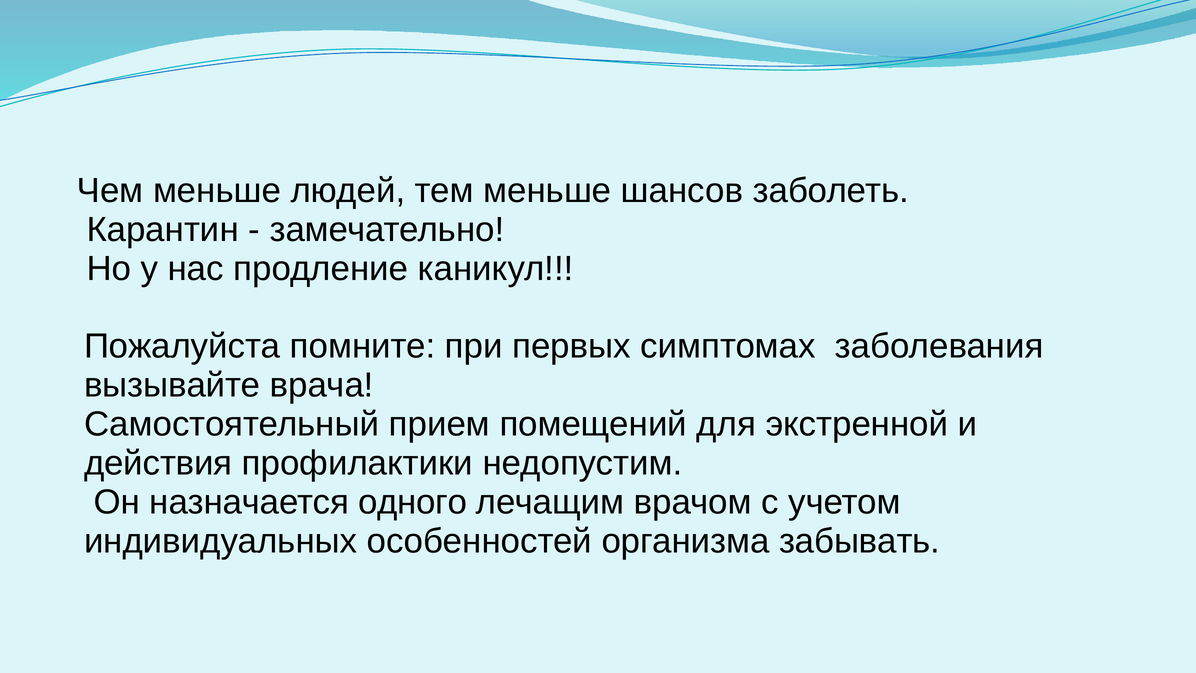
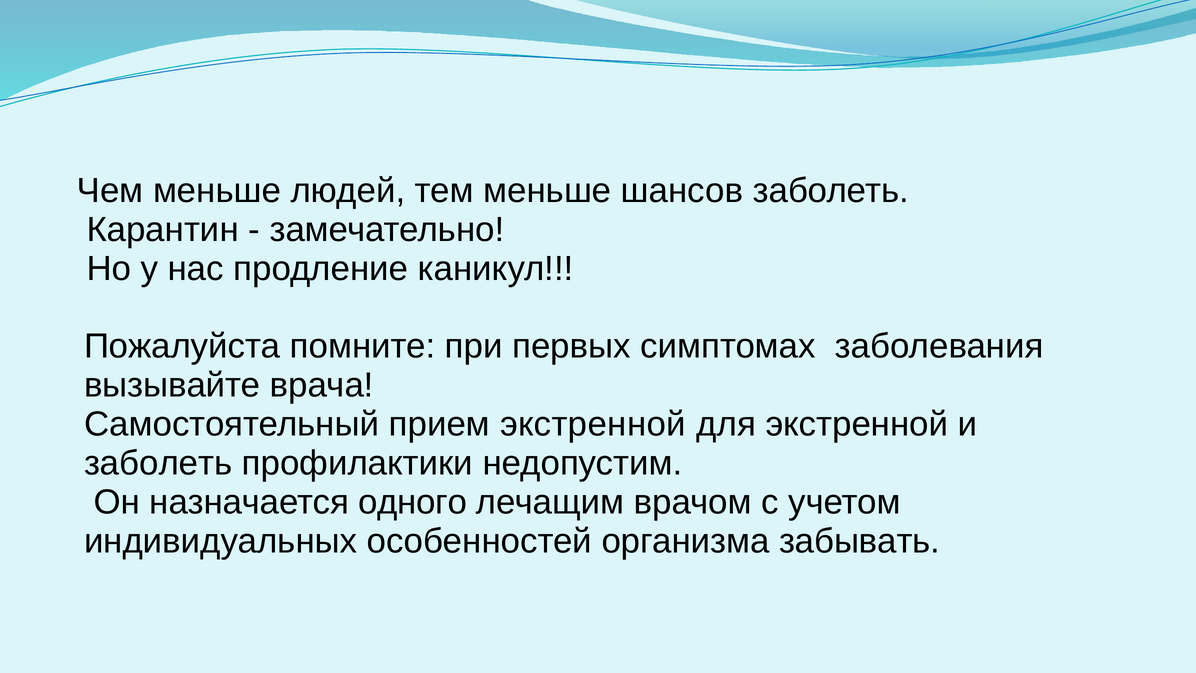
прием помещений: помещений -> экстренной (593, 424)
действия: действия -> заболеть (158, 463)
